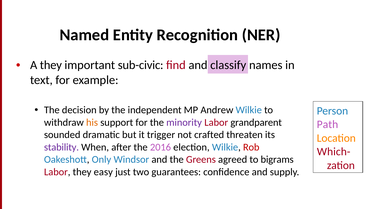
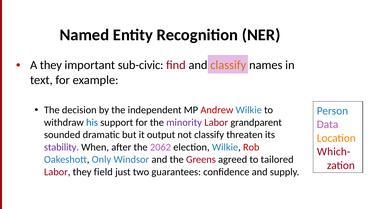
classify colour: black -> orange (228, 65)
Andrew colour: black -> red (217, 110)
his colour: orange -> blue (92, 123)
Path: Path -> Data (328, 125)
trigger: trigger -> output (161, 135)
not crafted: crafted -> classify (209, 135)
2016: 2016 -> 2062 (161, 147)
bigrams: bigrams -> tailored (277, 160)
easy: easy -> field (103, 172)
